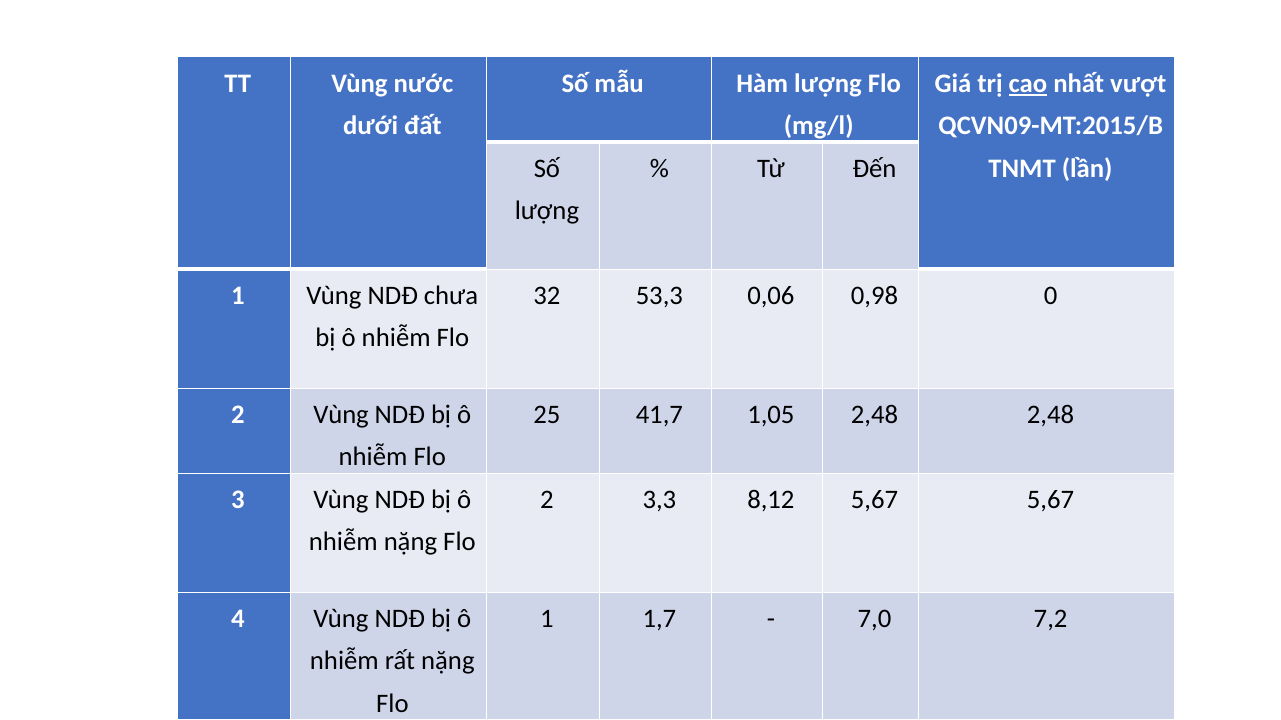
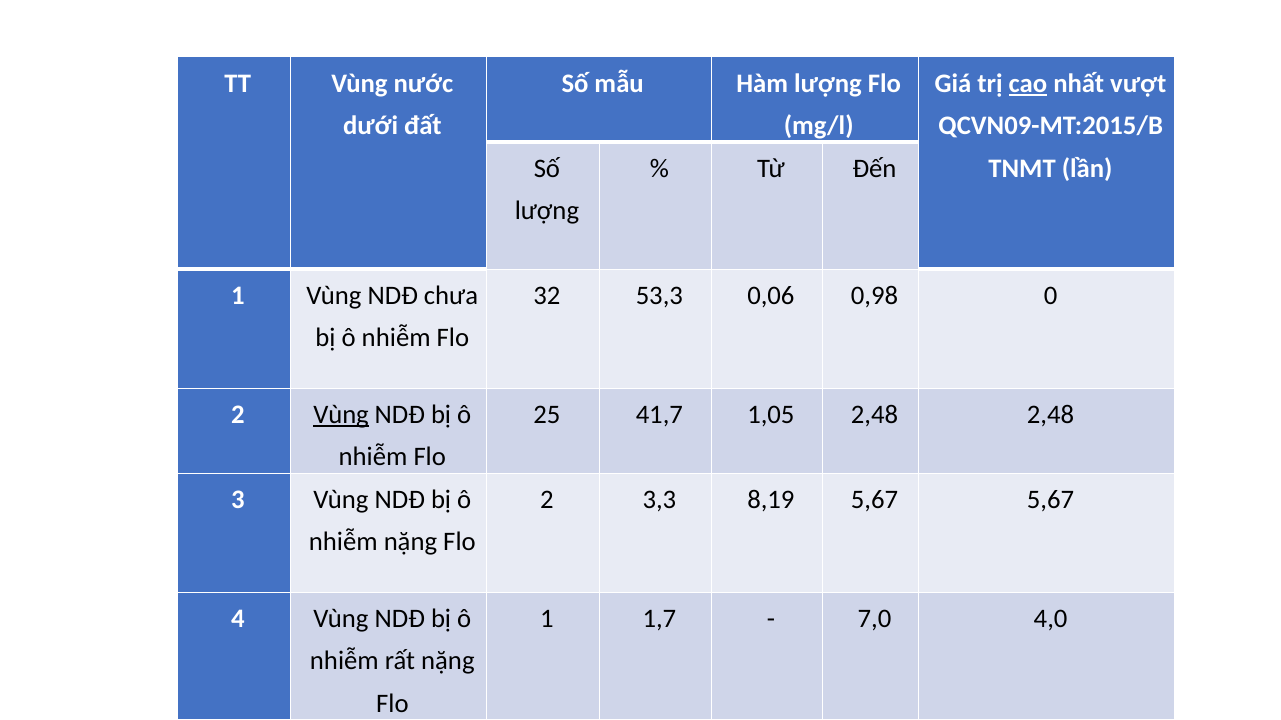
Vùng underline: none -> present (341, 415)
8,12: 8,12 -> 8,19 (771, 500)
7,2: 7,2 -> 4,0 (1051, 619)
